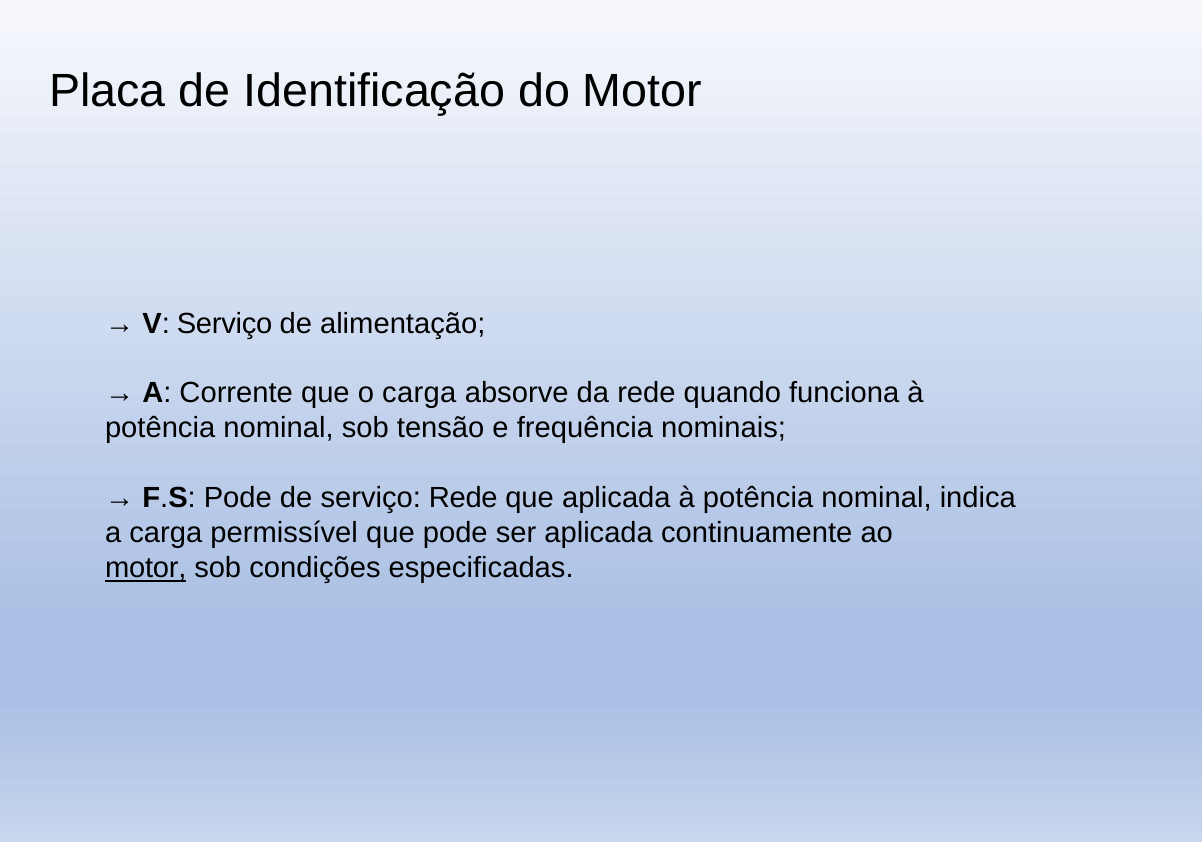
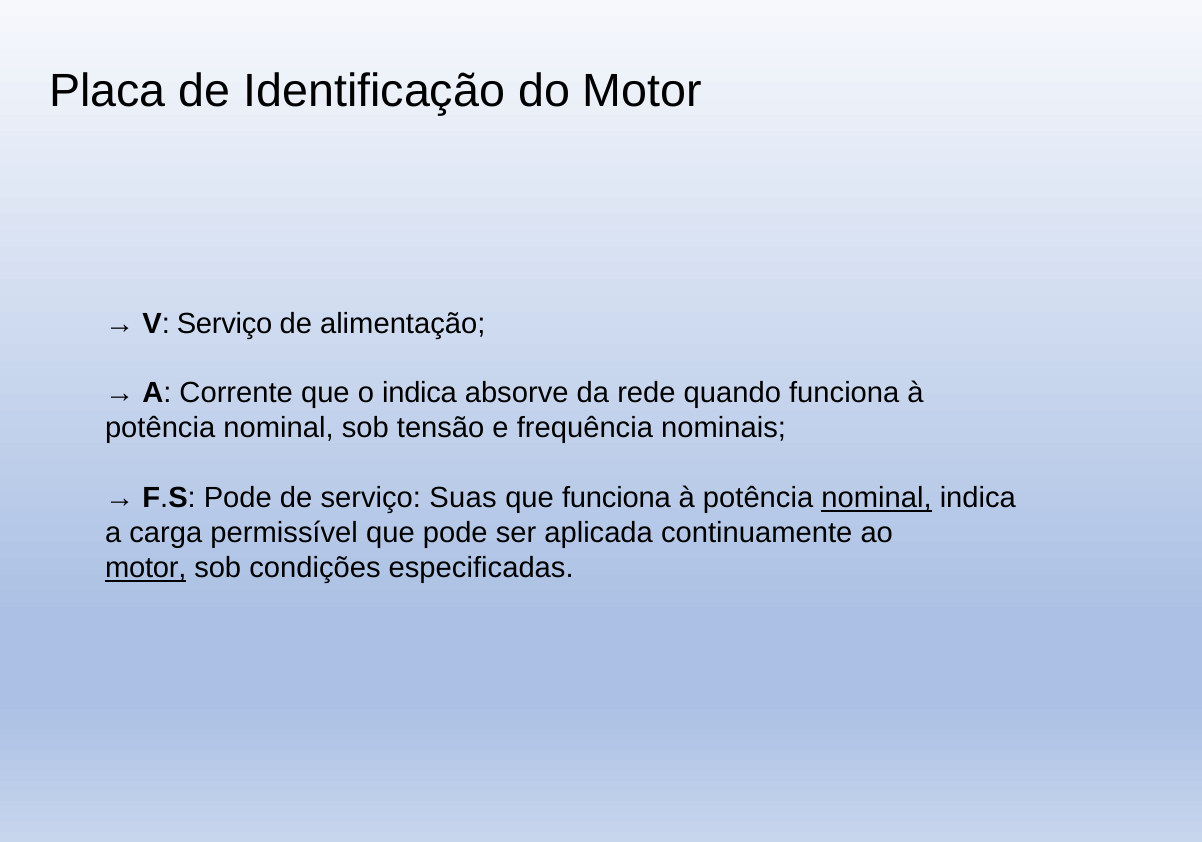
o carga: carga -> indica (420, 394)
serviço Rede: Rede -> Suas (463, 499)
que aplicada: aplicada -> funciona (616, 499)
nominal underline: none -> present (876, 499)
